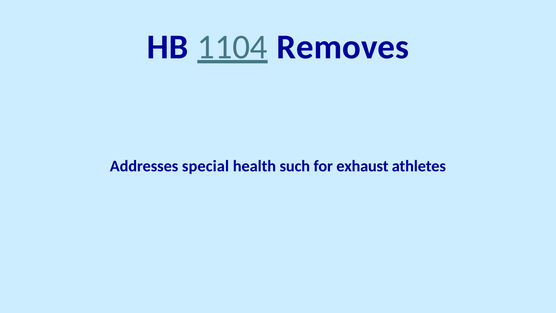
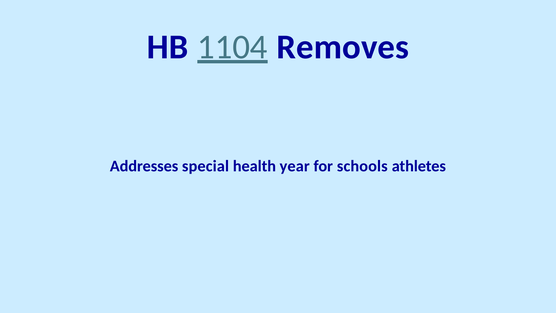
such: such -> year (295, 166)
exhaust: exhaust -> schools (362, 166)
